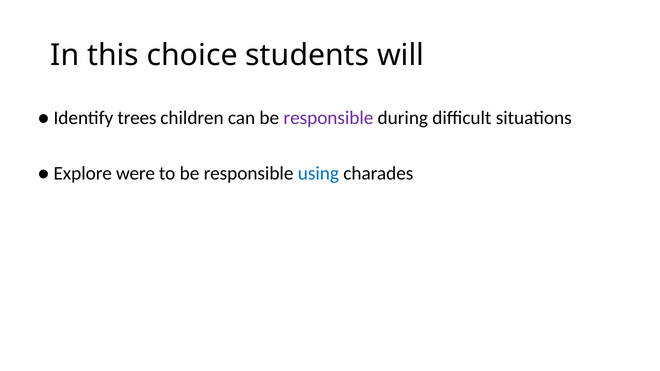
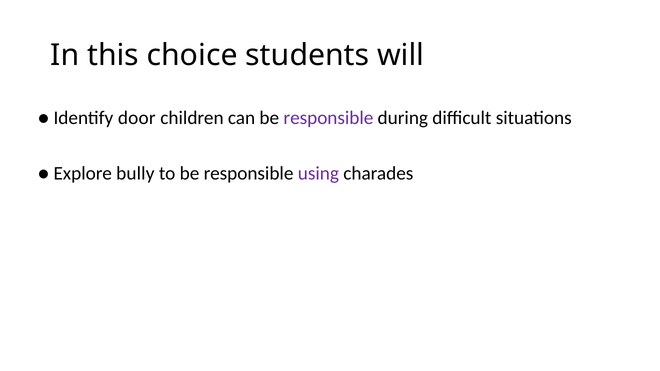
trees: trees -> door (137, 118)
were: were -> bully (135, 173)
using colour: blue -> purple (318, 173)
